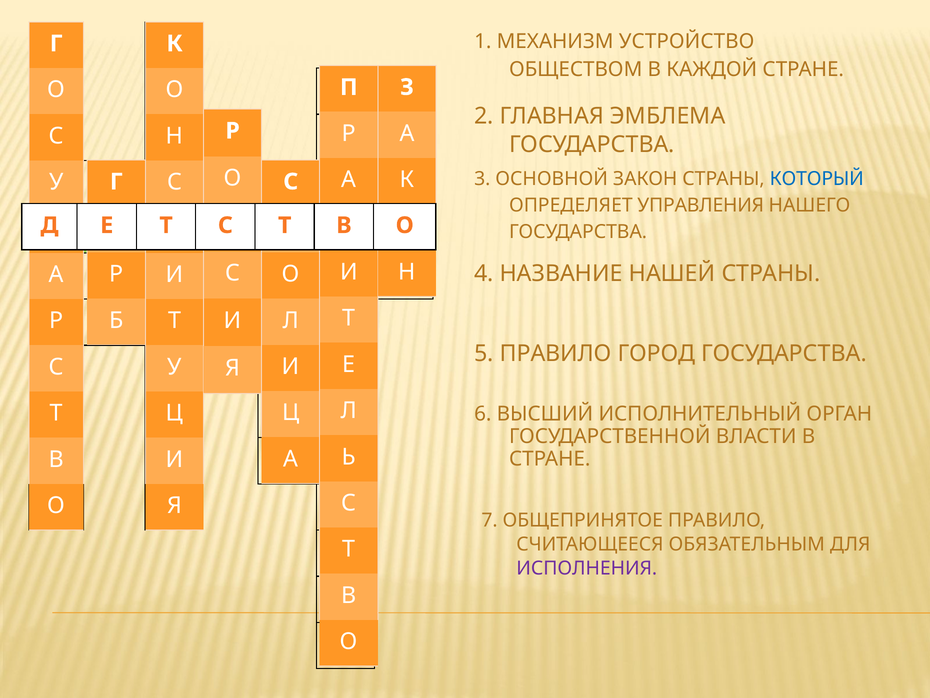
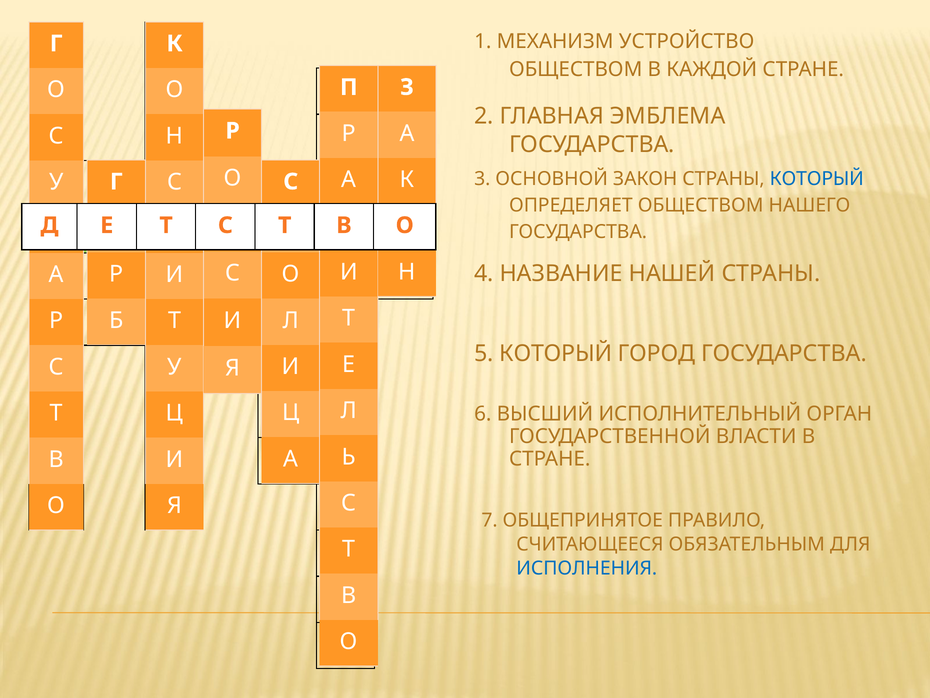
ОПРЕДЕЛЯЕТ УПРАВЛЕНИЯ: УПРАВЛЕНИЯ -> ОБЩЕСТВОМ (701, 205)
5 ПРАВИЛО: ПРАВИЛО -> КОТОРЫЙ (556, 353)
ИСПОЛНЕНИЯ colour: purple -> blue (587, 568)
